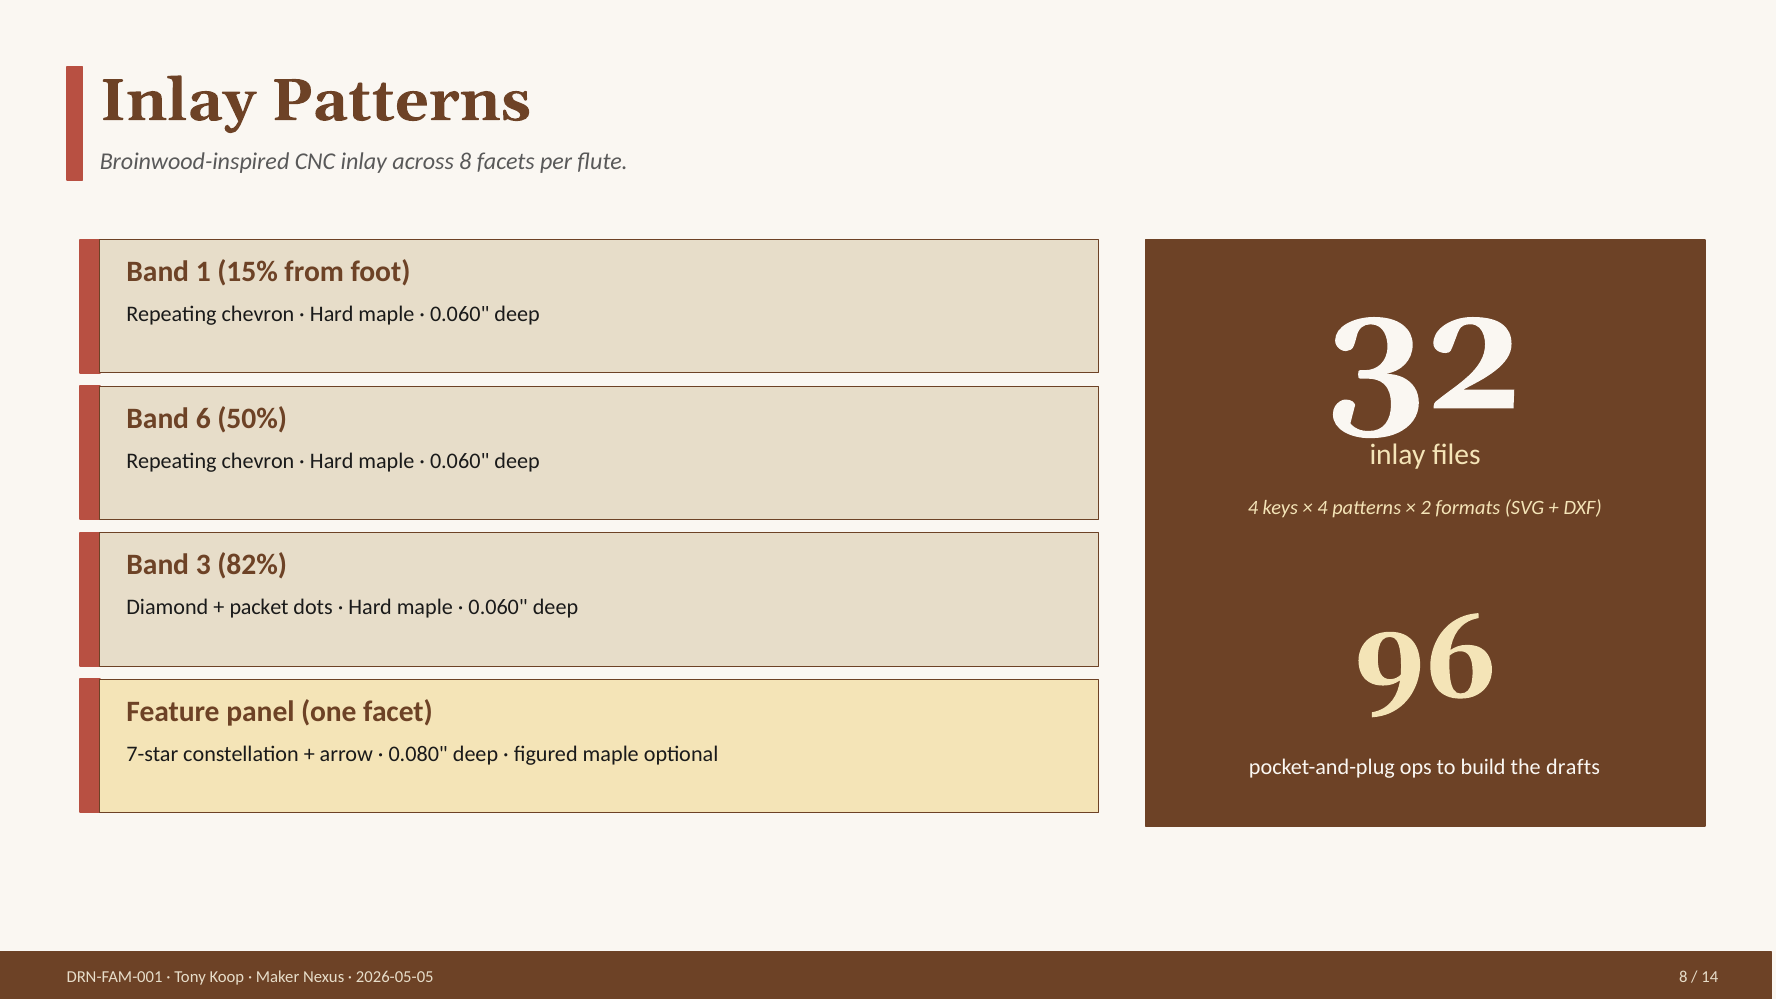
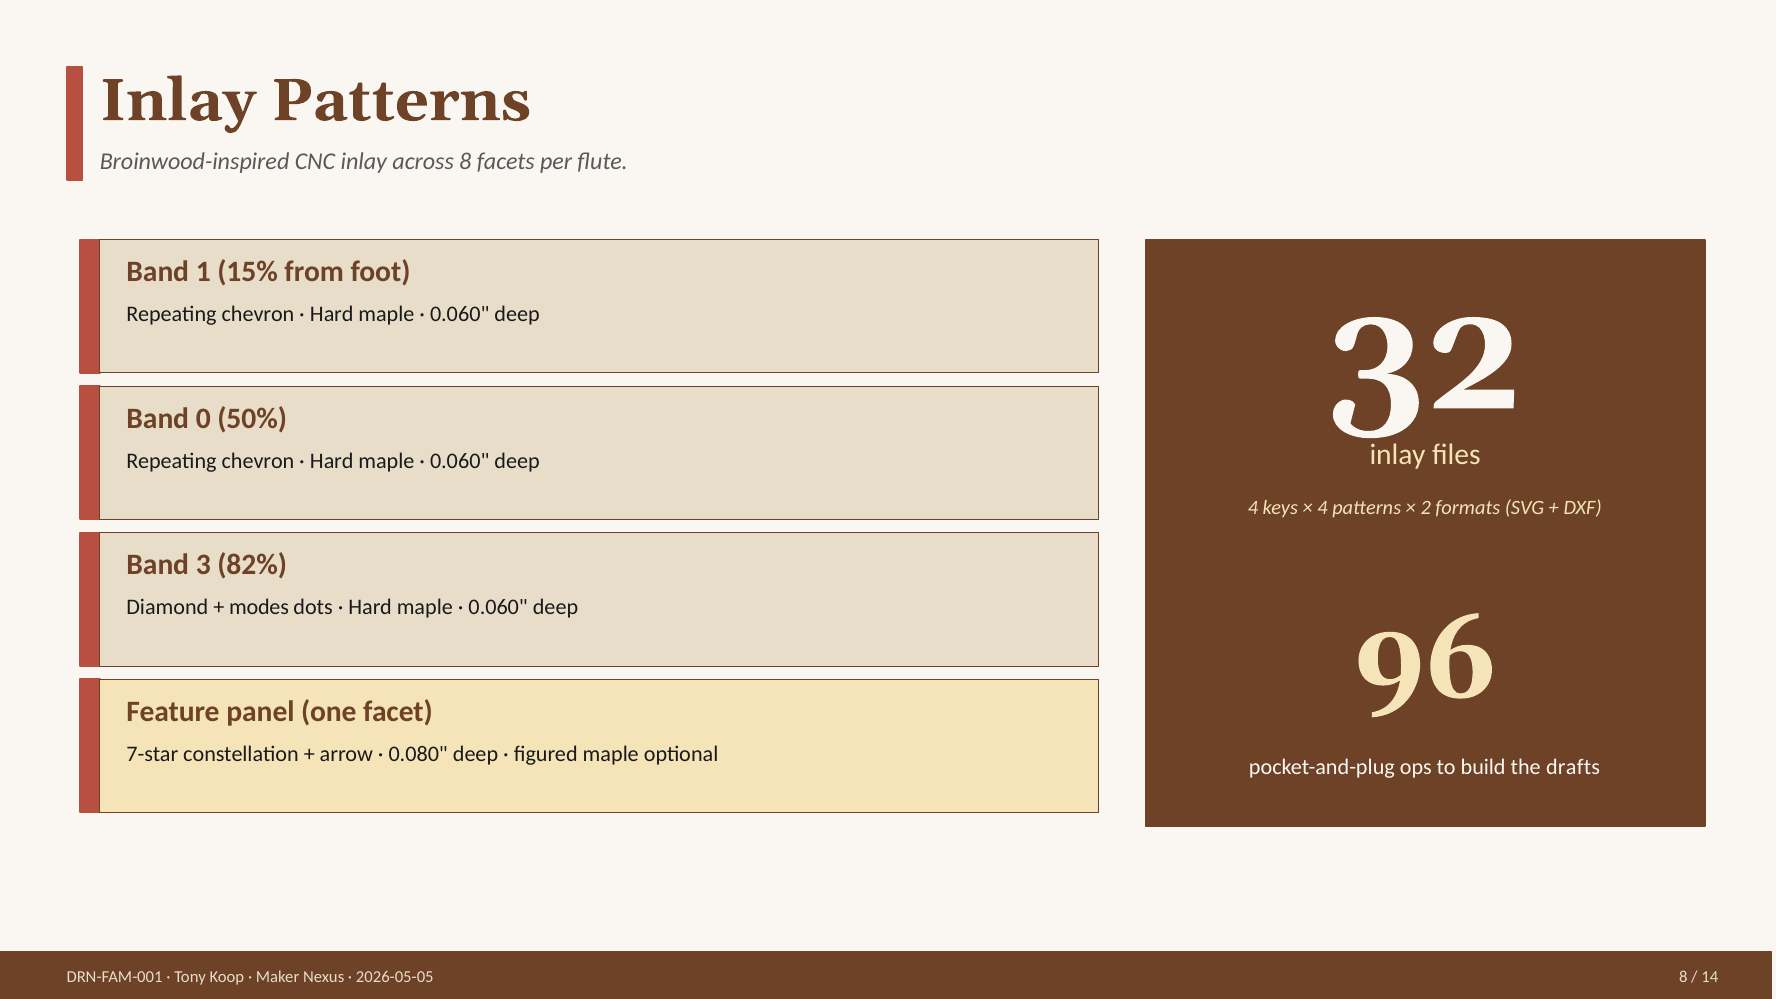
6: 6 -> 0 (203, 418)
packet: packet -> modes (259, 608)
